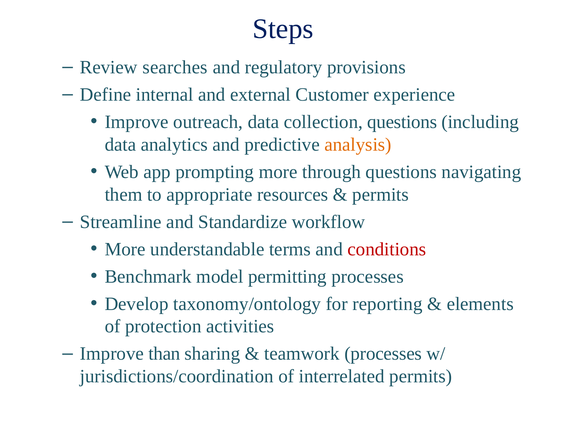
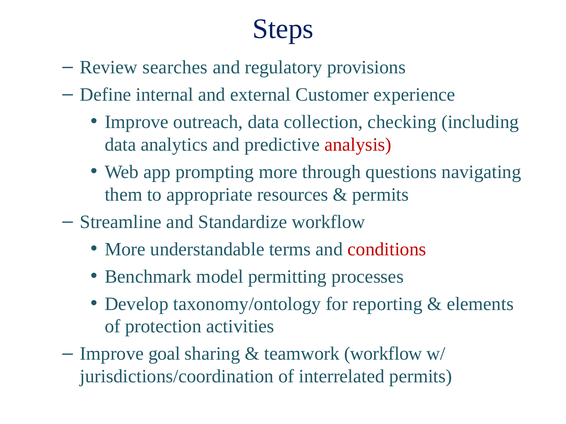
collection questions: questions -> checking (402, 122)
analysis colour: orange -> red (358, 145)
than: than -> goal (164, 354)
teamwork processes: processes -> workflow (383, 354)
